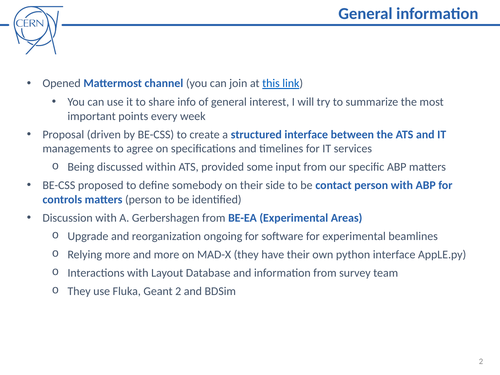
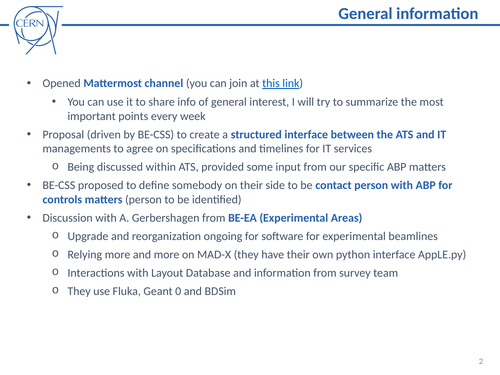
Geant 2: 2 -> 0 (178, 291)
